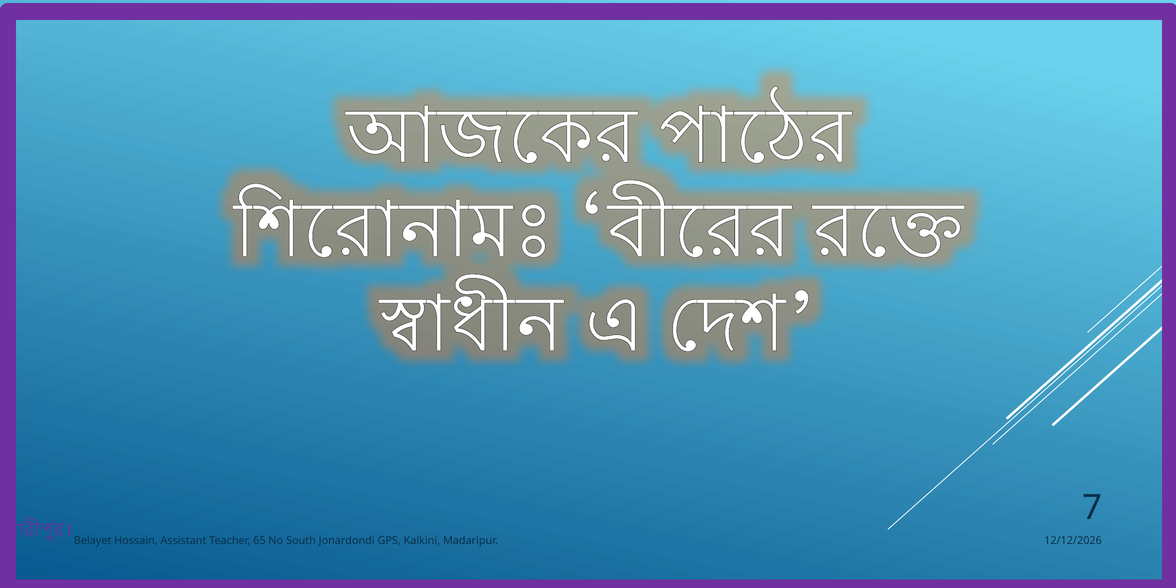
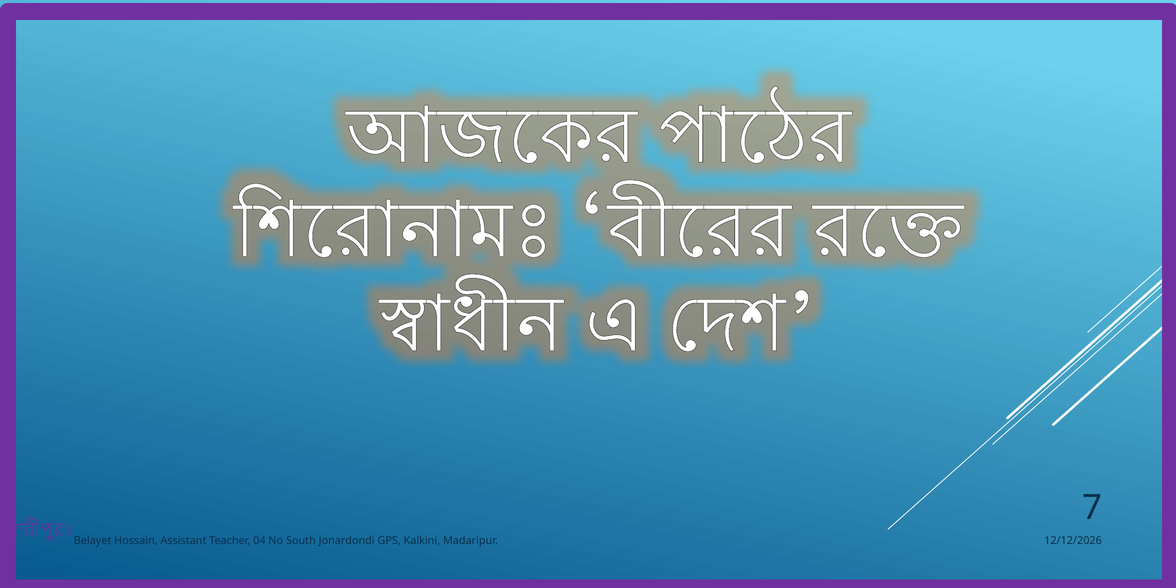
65: 65 -> 04 (259, 540)
